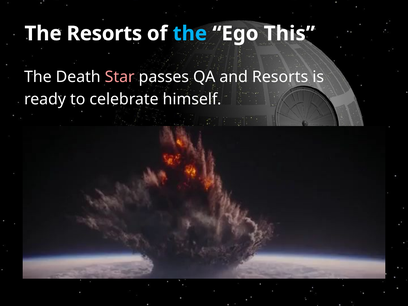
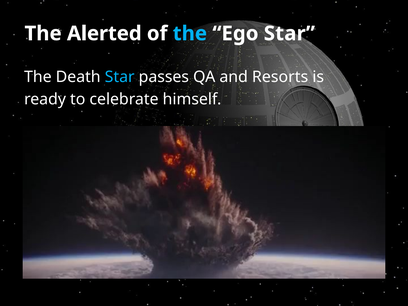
The Resorts: Resorts -> Alerted (104, 34)
Ego This: This -> Star (289, 34)
Star colour: pink -> light blue (120, 77)
